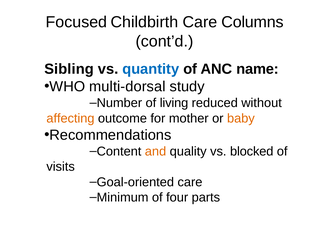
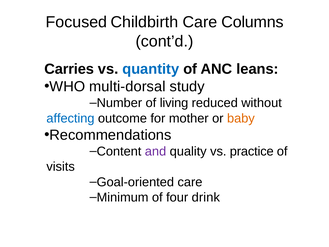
Sibling: Sibling -> Carries (69, 69)
name: name -> leans (257, 69)
affecting colour: orange -> blue (70, 118)
and colour: orange -> purple (156, 151)
blocked: blocked -> practice (252, 151)
parts: parts -> drink (206, 197)
